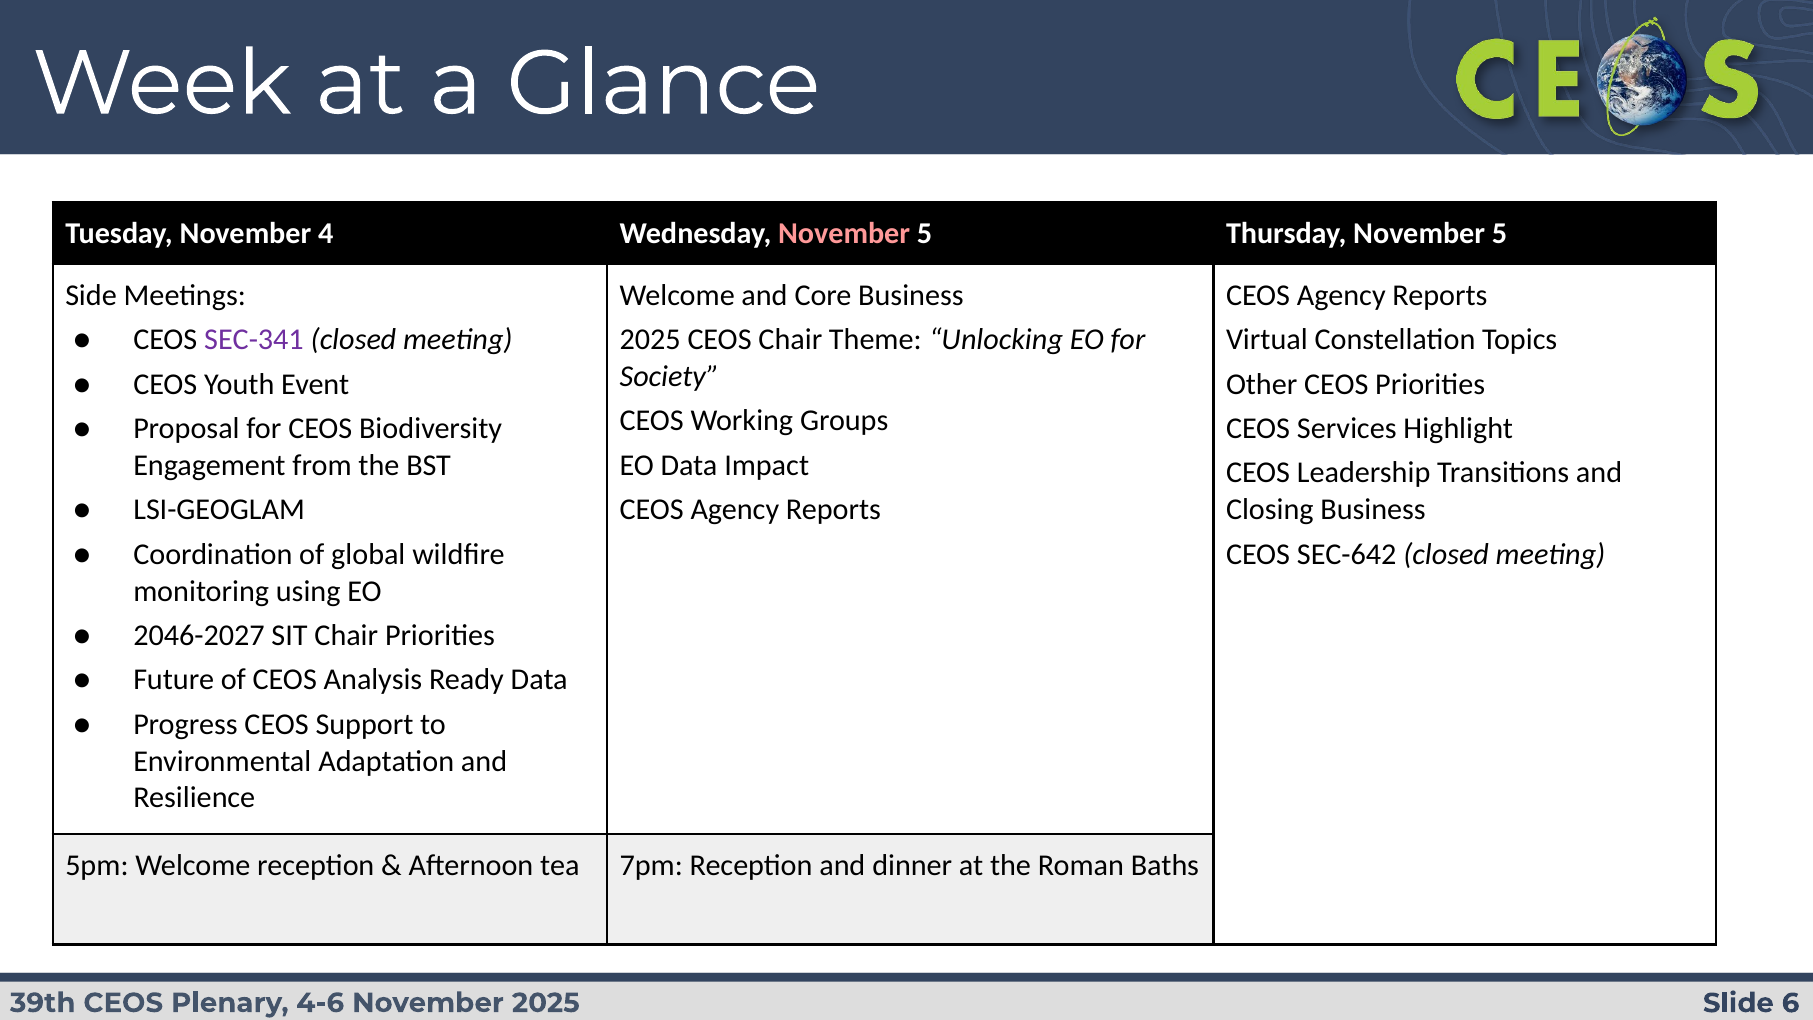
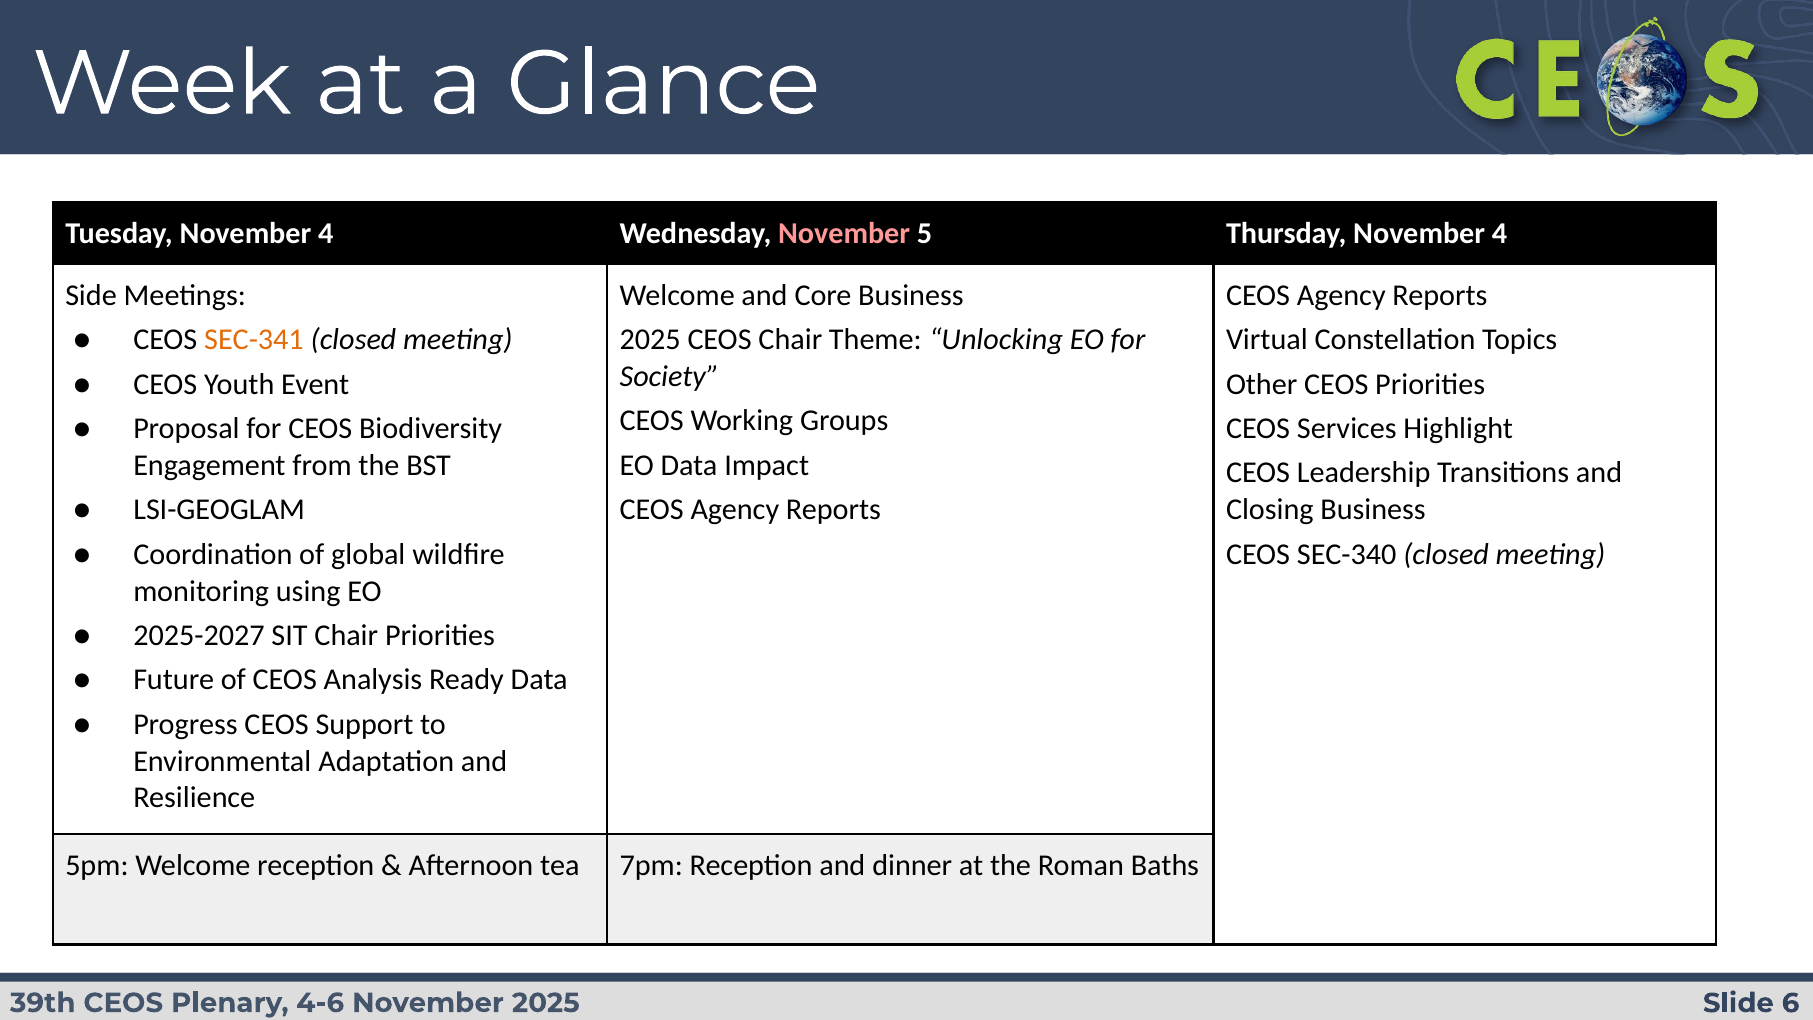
Thursday November 5: 5 -> 4 (1500, 233)
SEC-341 colour: purple -> orange (254, 340)
SEC-642: SEC-642 -> SEC-340 (1347, 554)
2046-2027: 2046-2027 -> 2025-2027 (199, 635)
